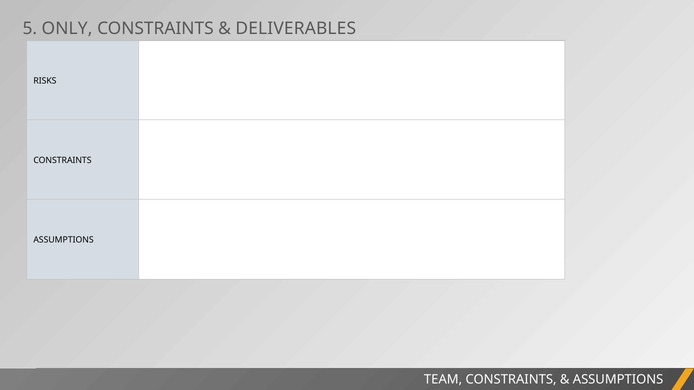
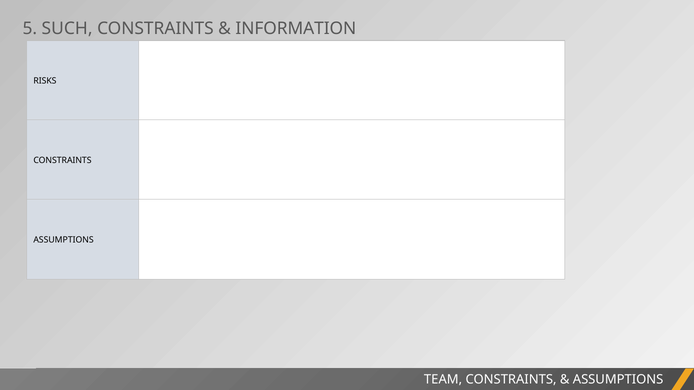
ONLY: ONLY -> SUCH (67, 28)
DELIVERABLES: DELIVERABLES -> INFORMATION (296, 28)
